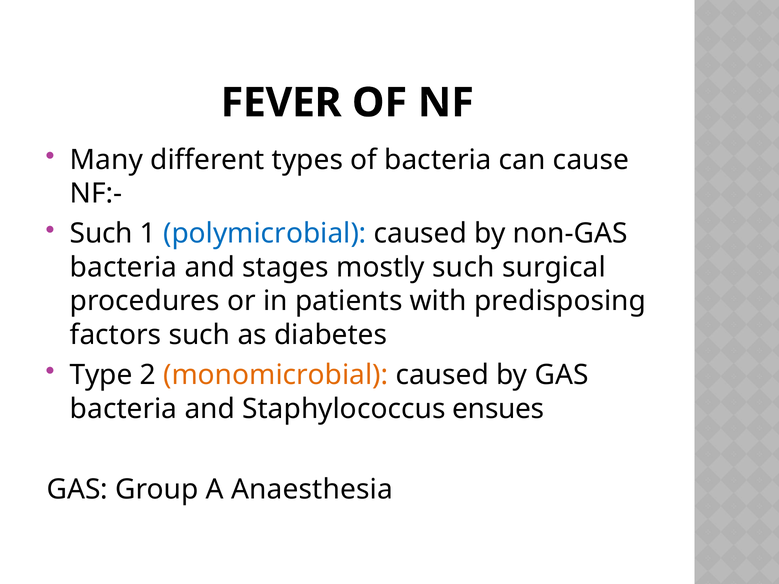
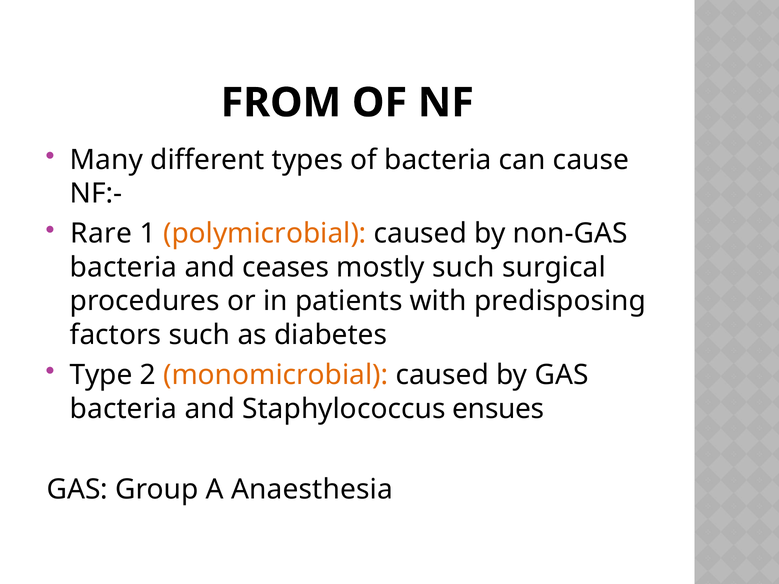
FEVER: FEVER -> FROM (281, 103)
Such: Such -> Rare (101, 234)
polymicrobial colour: blue -> orange (265, 234)
stages: stages -> ceases (286, 268)
